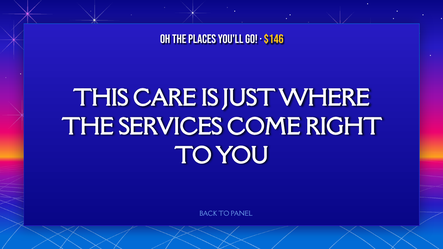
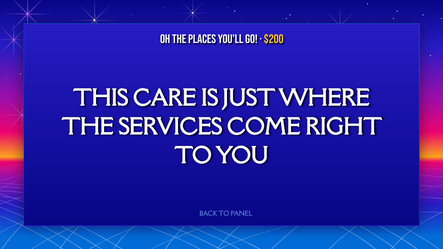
$146: $146 -> $200 (274, 39)
